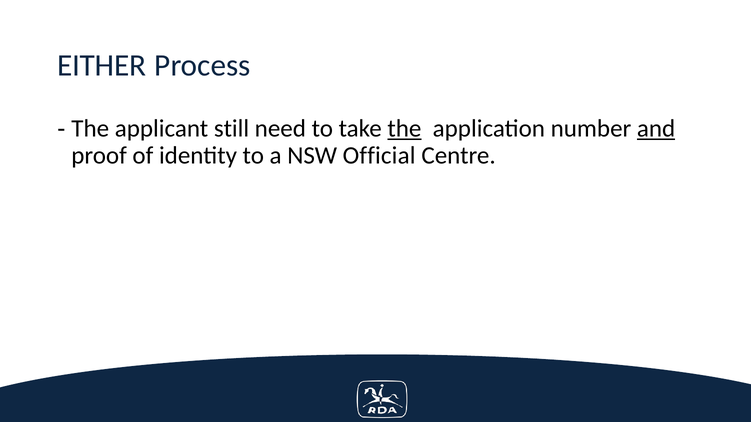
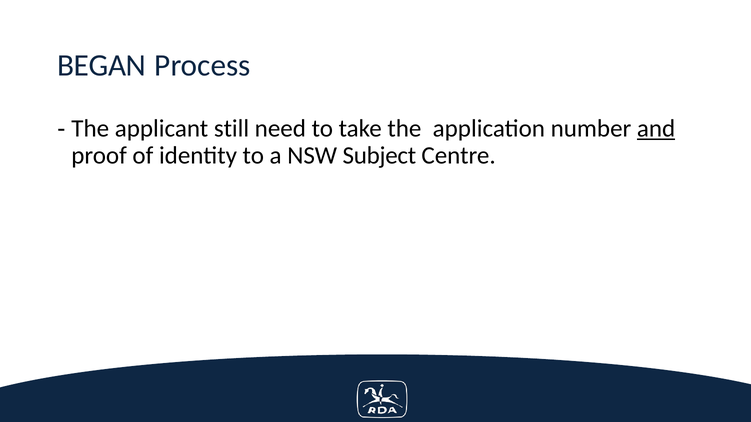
EITHER: EITHER -> BEGAN (102, 65)
the underline: present -> none (404, 129)
Official: Official -> Subject (379, 156)
